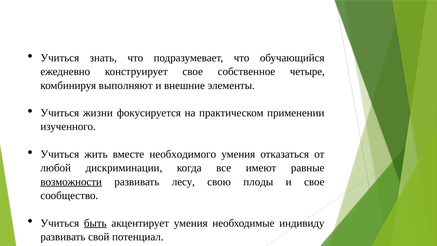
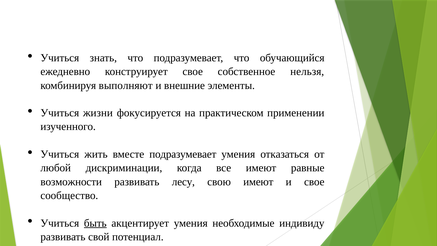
четыре: четыре -> нельзя (307, 72)
вместе необходимого: необходимого -> подразумевает (183, 154)
возможности underline: present -> none (71, 182)
свою плоды: плоды -> имеют (258, 182)
